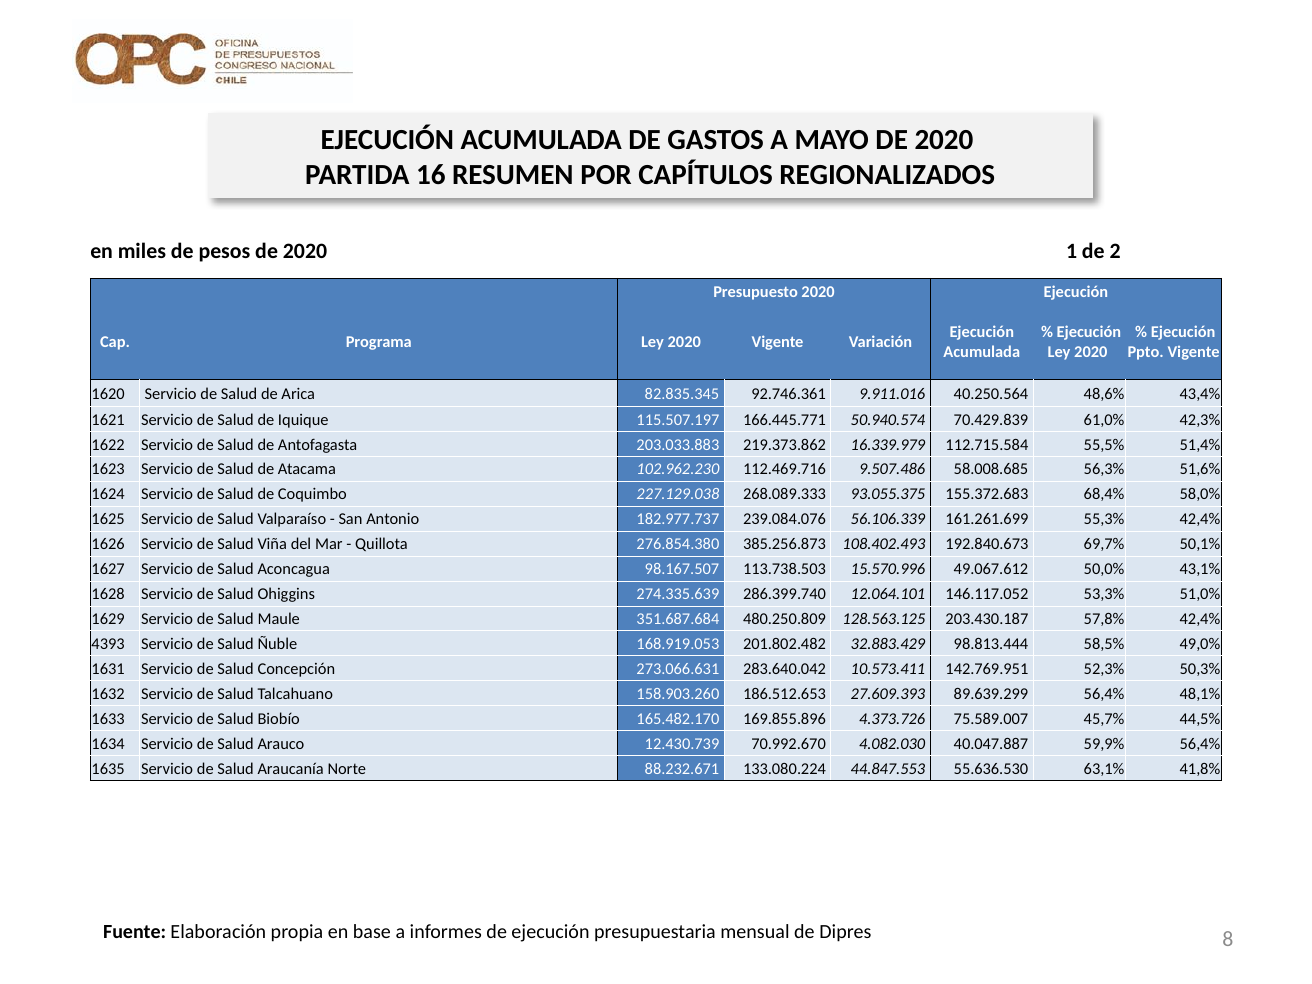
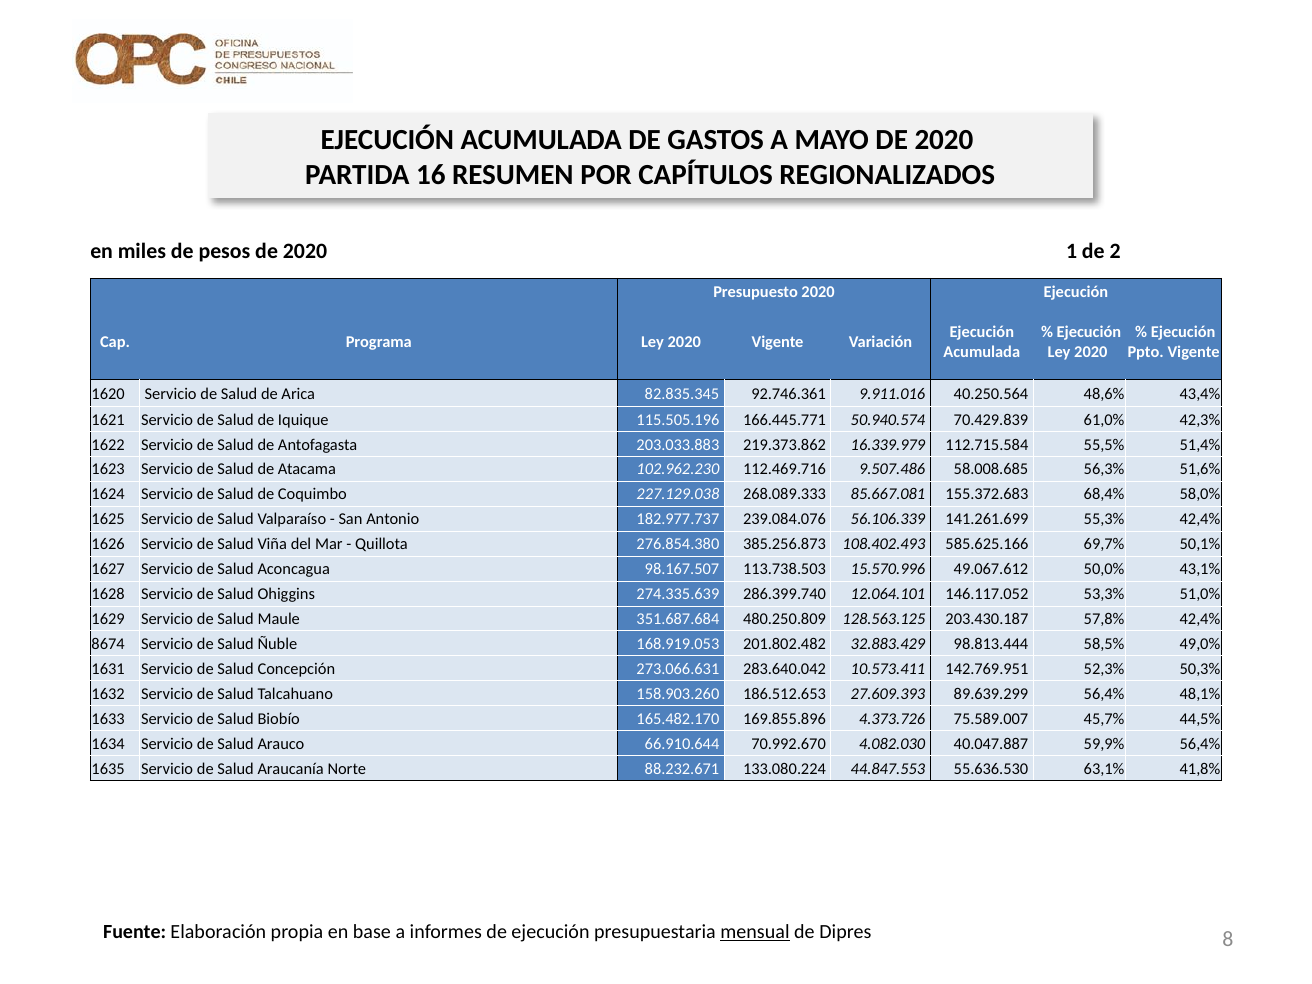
115.507.197: 115.507.197 -> 115.505.196 (678, 420)
93.055.375: 93.055.375 -> 85.667.081 (888, 494)
161.261.699: 161.261.699 -> 141.261.699 (987, 519)
192.840.673: 192.840.673 -> 585.625.166 (987, 544)
4393: 4393 -> 8674 (108, 644)
12.430.739: 12.430.739 -> 66.910.644 (682, 744)
mensual underline: none -> present (755, 932)
